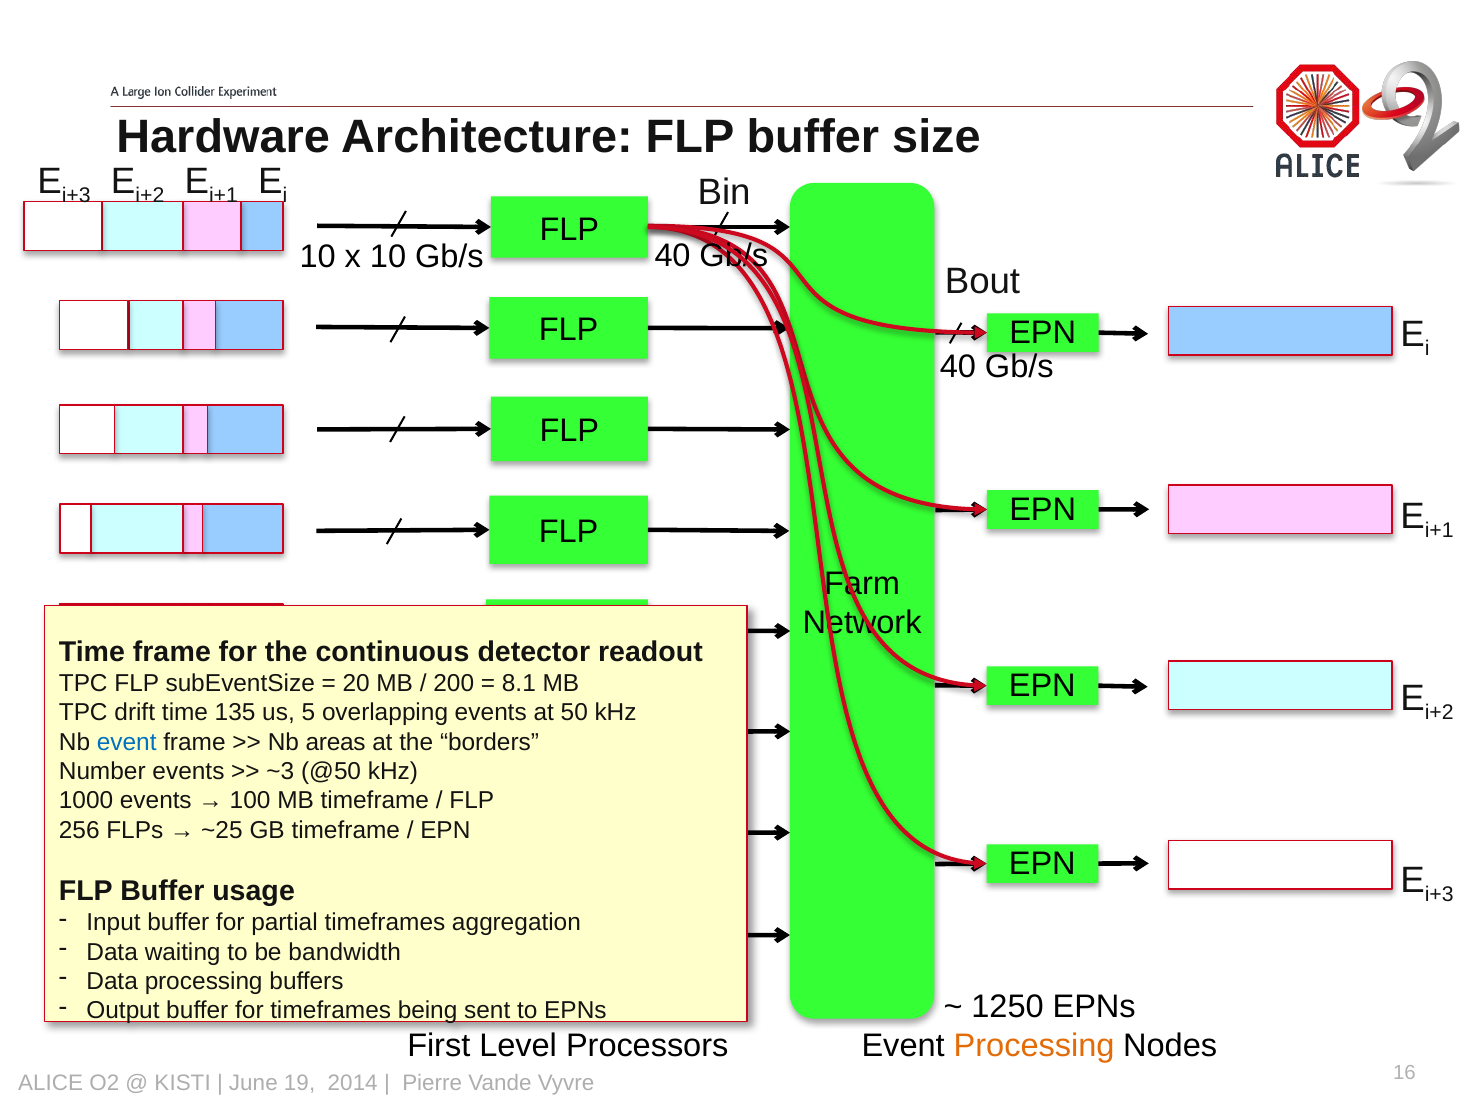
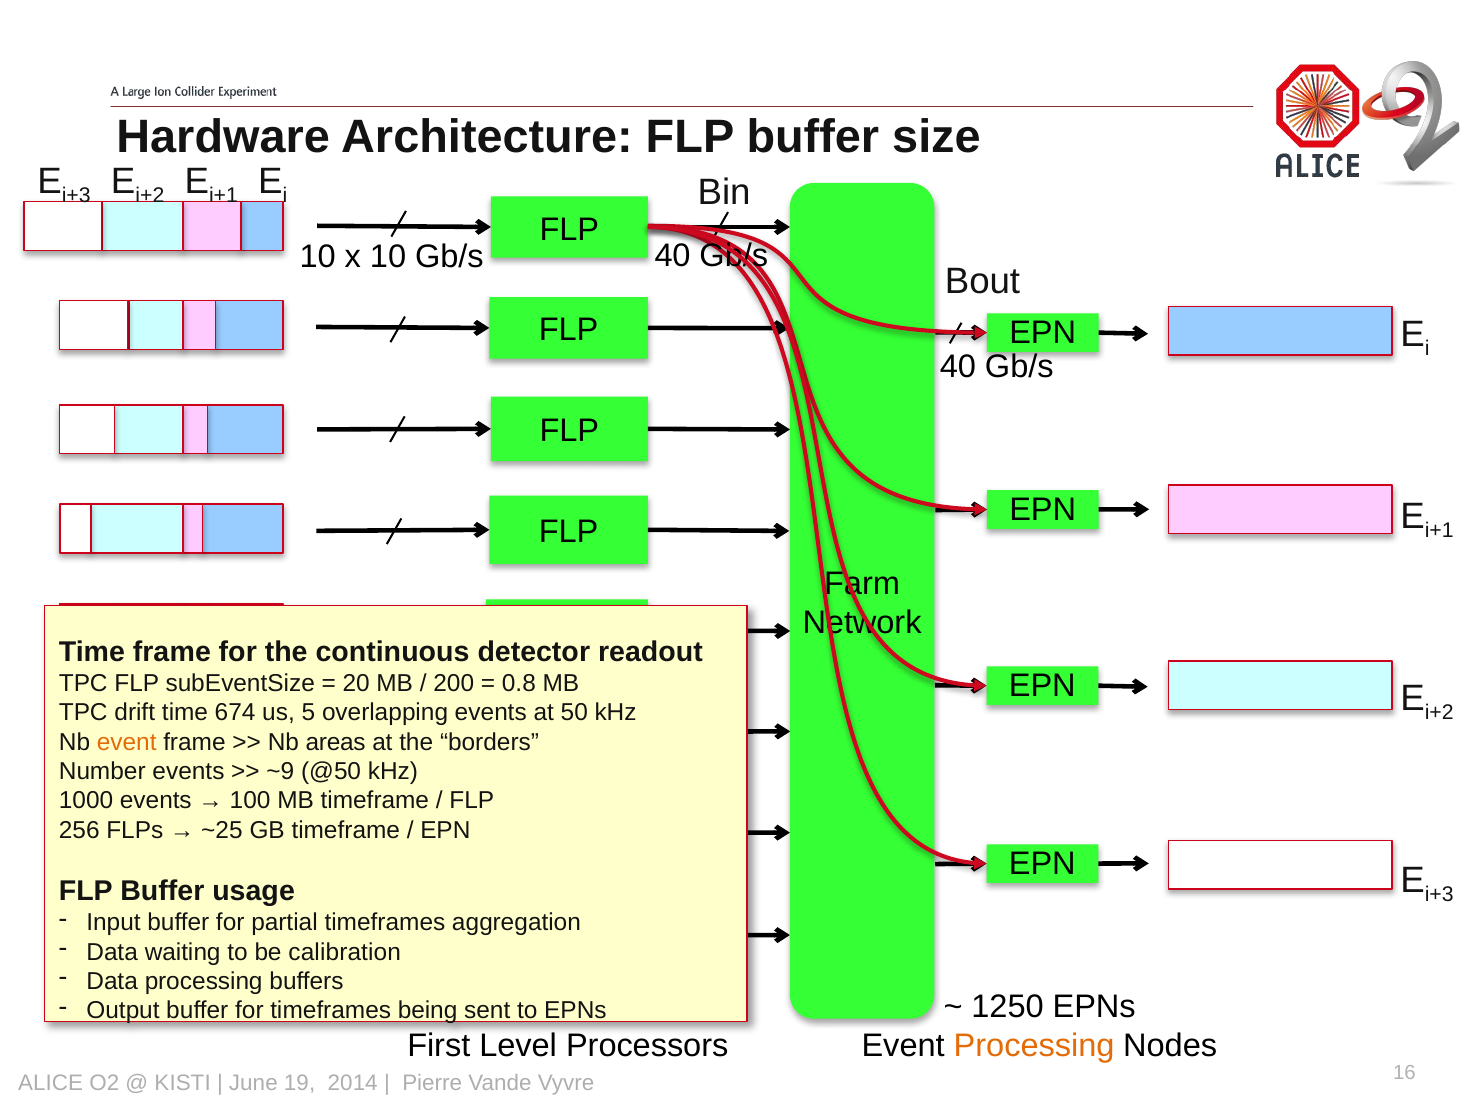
8.1: 8.1 -> 0.8 (519, 683)
135: 135 -> 674 (235, 713)
event colour: blue -> orange (127, 742)
~3: ~3 -> ~9 (280, 771)
bandwidth: bandwidth -> calibration (345, 952)
